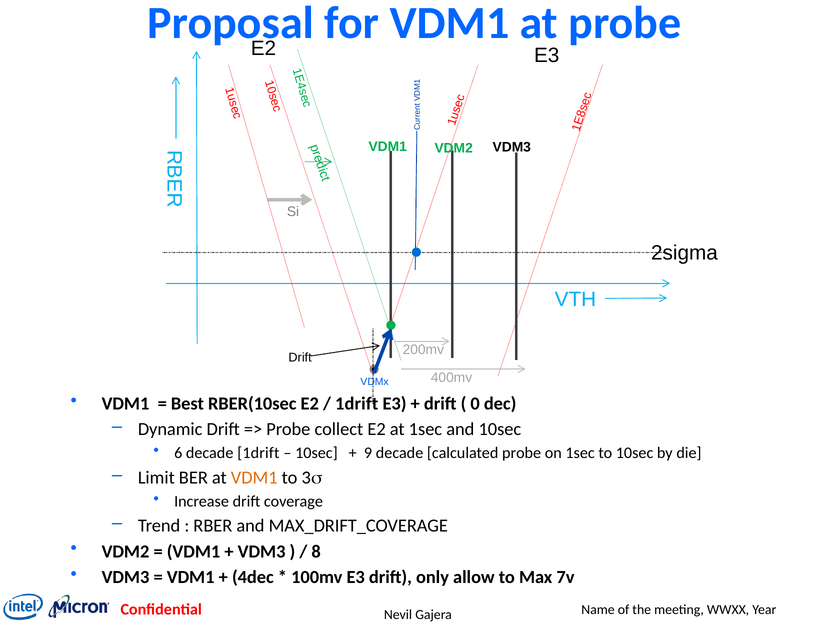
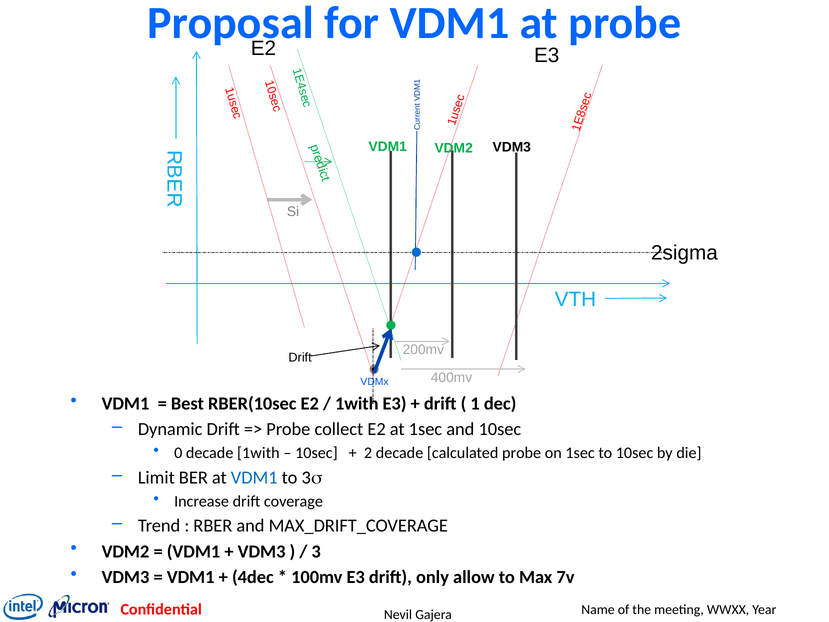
1drift: 1drift -> 1with (357, 403)
0: 0 -> 1 (475, 403)
6: 6 -> 0 (178, 453)
decade 1drift: 1drift -> 1with (258, 453)
9: 9 -> 2 (368, 453)
VDM1 colour: orange -> blue (254, 477)
8: 8 -> 3 (316, 551)
